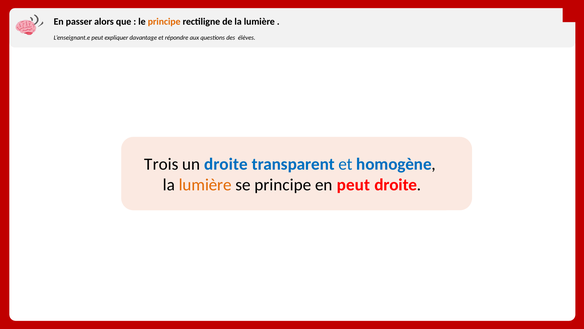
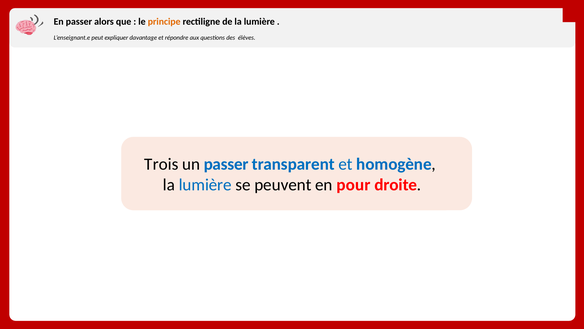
un droite: droite -> passer (226, 164)
lumière colour: orange -> blue (205, 184)
se principe: principe -> peuvent (283, 184)
en peut: peut -> pour (353, 184)
